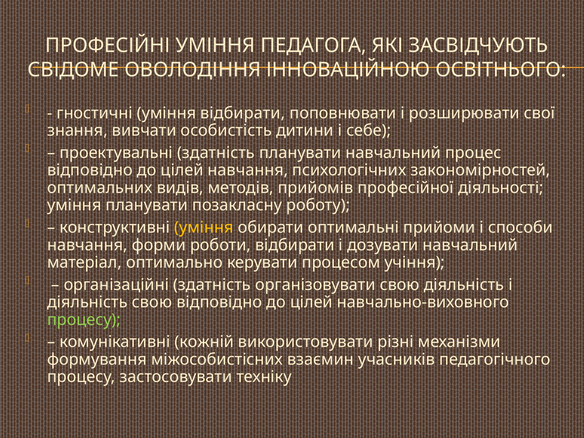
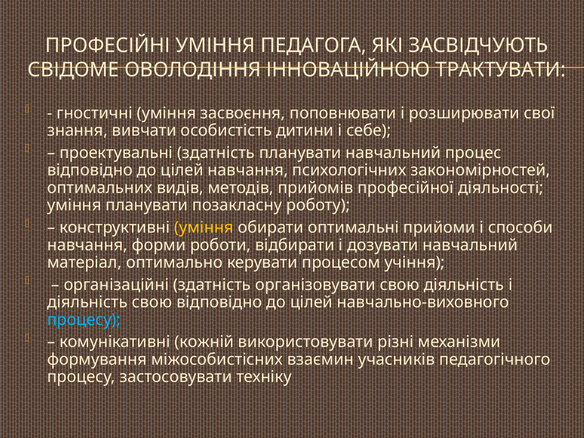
ОСВІТНЬОГО: ОСВІТНЬОГО -> ТРАКТУВАТИ (501, 70)
уміння відбирати: відбирати -> засвоєння (243, 113)
процесу colour: light green -> light blue (84, 320)
